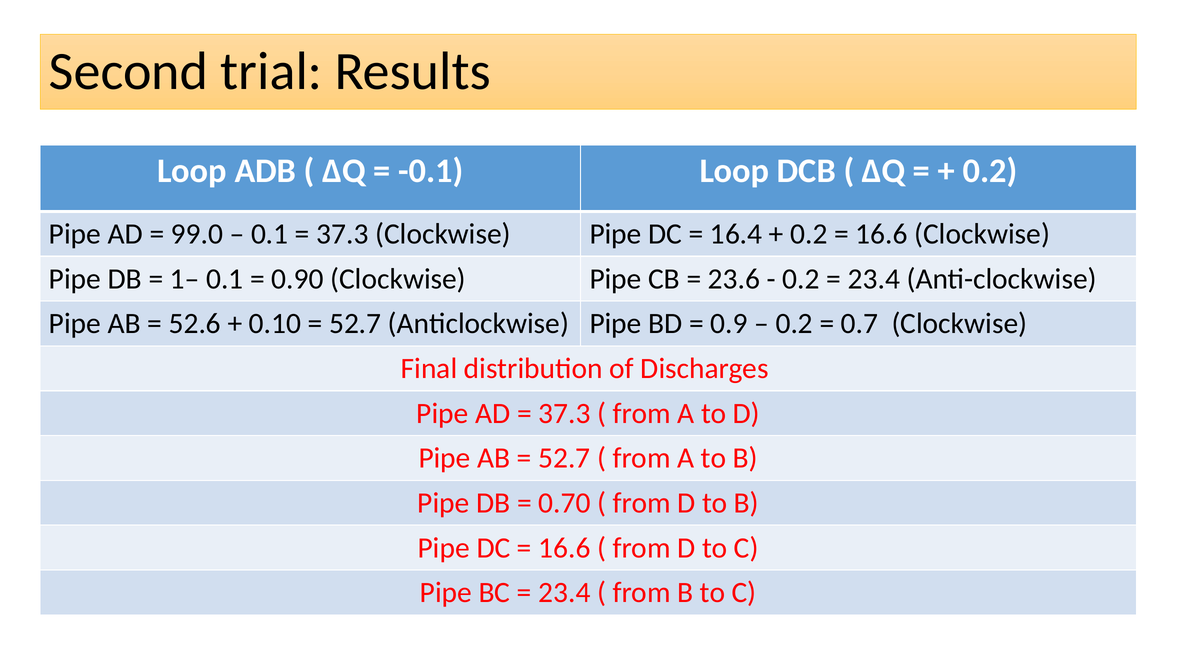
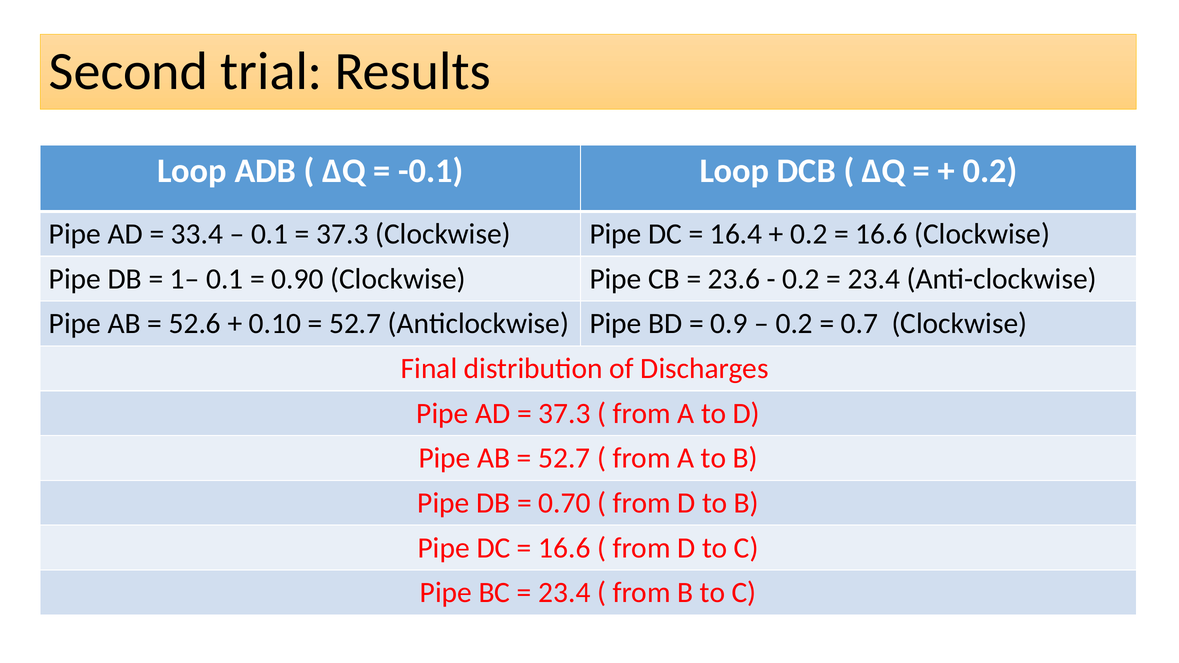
99.0: 99.0 -> 33.4 (197, 234)
